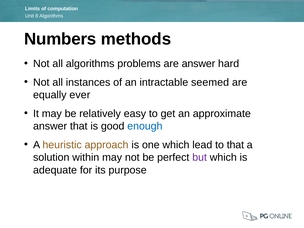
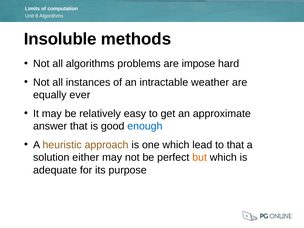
Numbers: Numbers -> Insoluble (60, 39)
are answer: answer -> impose (198, 64)
seemed: seemed -> weather (210, 82)
within: within -> either (86, 157)
but colour: purple -> orange (200, 157)
